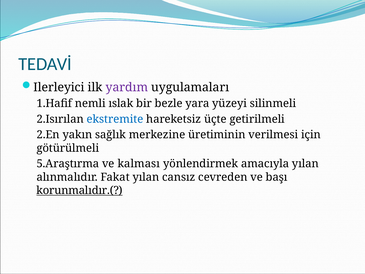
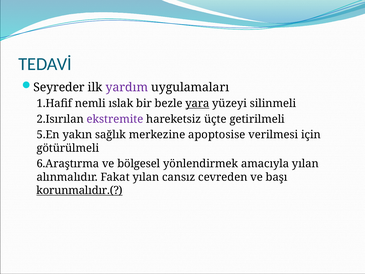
Ilerleyici: Ilerleyici -> Seyreder (59, 87)
yara underline: none -> present (197, 103)
ekstremite colour: blue -> purple (115, 119)
2.En: 2.En -> 5.En (48, 135)
üretiminin: üretiminin -> apoptosise (217, 135)
5.Araştırma: 5.Araştırma -> 6.Araştırma (68, 164)
kalması: kalması -> bölgesel (139, 164)
